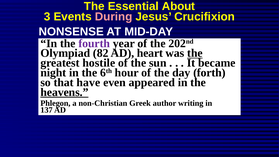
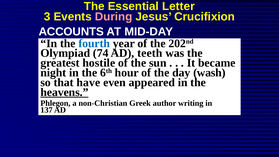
About: About -> Letter (178, 6)
NONSENSE: NONSENSE -> ACCOUNTS (71, 32)
fourth colour: purple -> blue (94, 43)
82: 82 -> 74 (101, 53)
heart: heart -> teeth (150, 53)
the underline: present -> none (195, 53)
forth: forth -> wash (209, 73)
